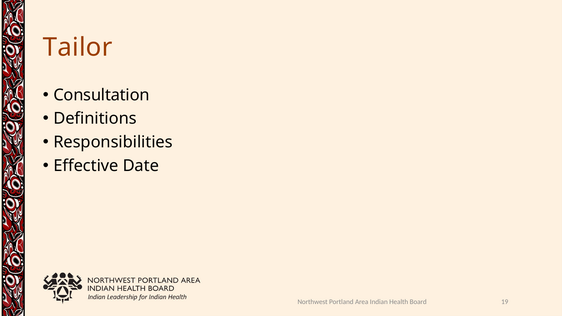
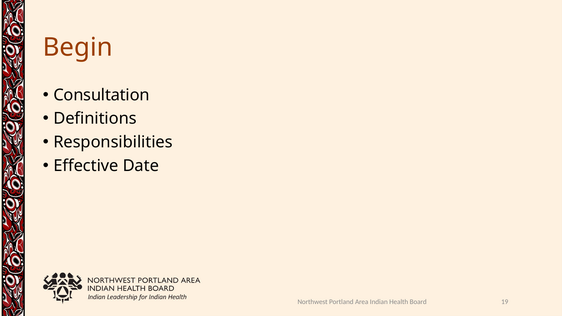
Tailor: Tailor -> Begin (78, 47)
